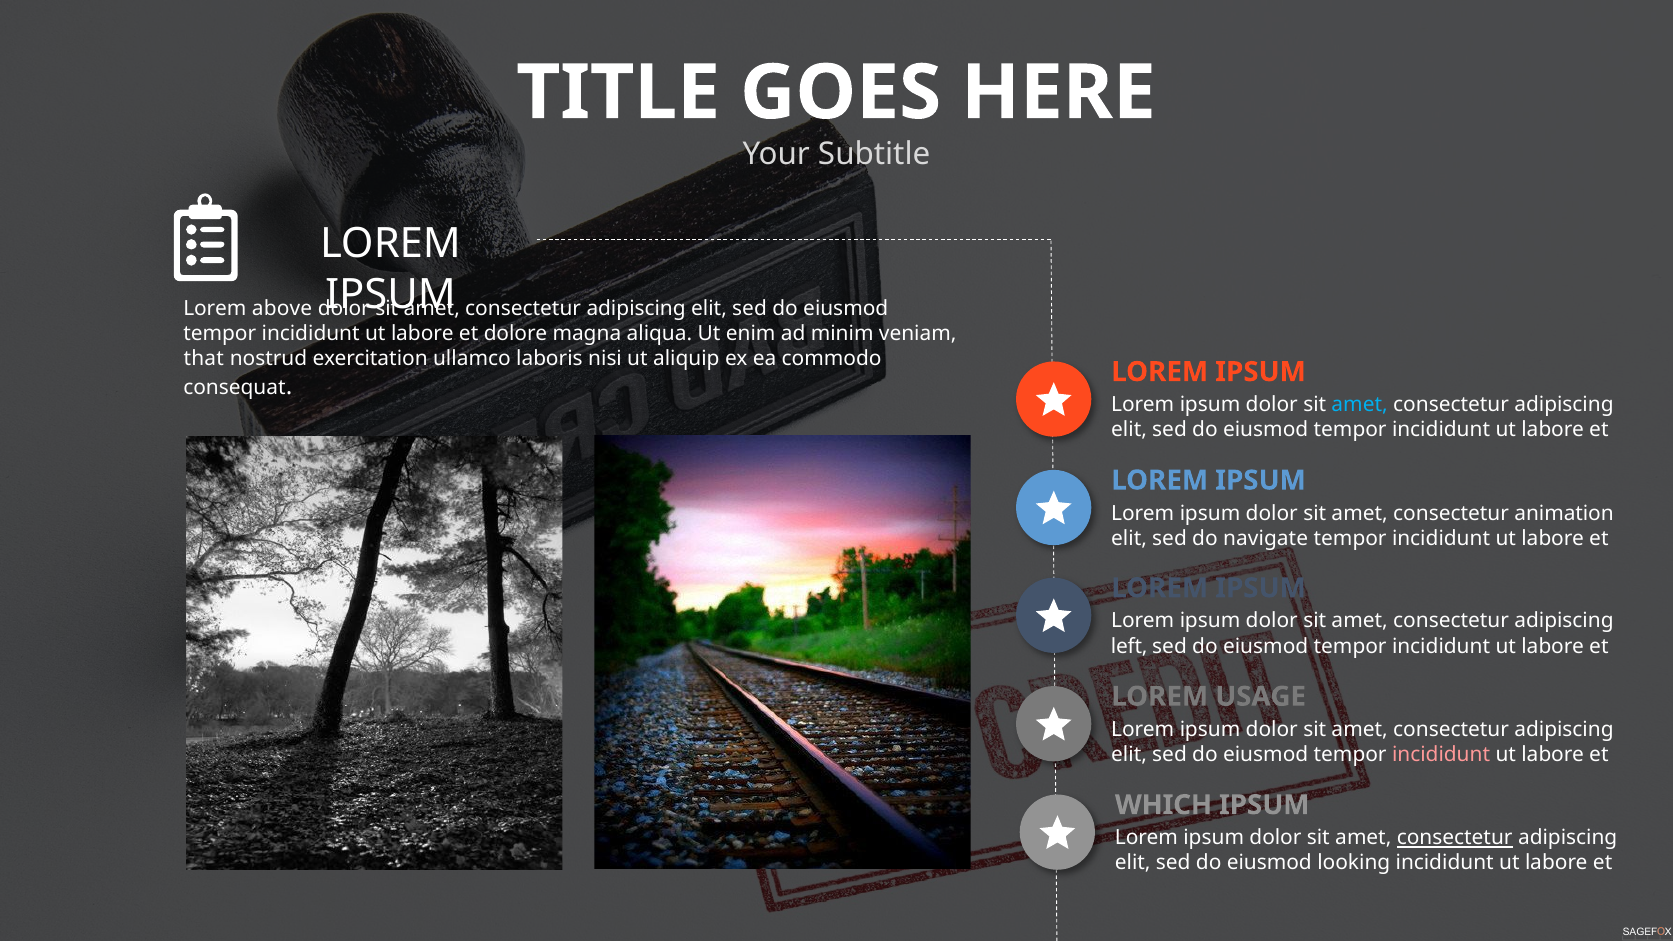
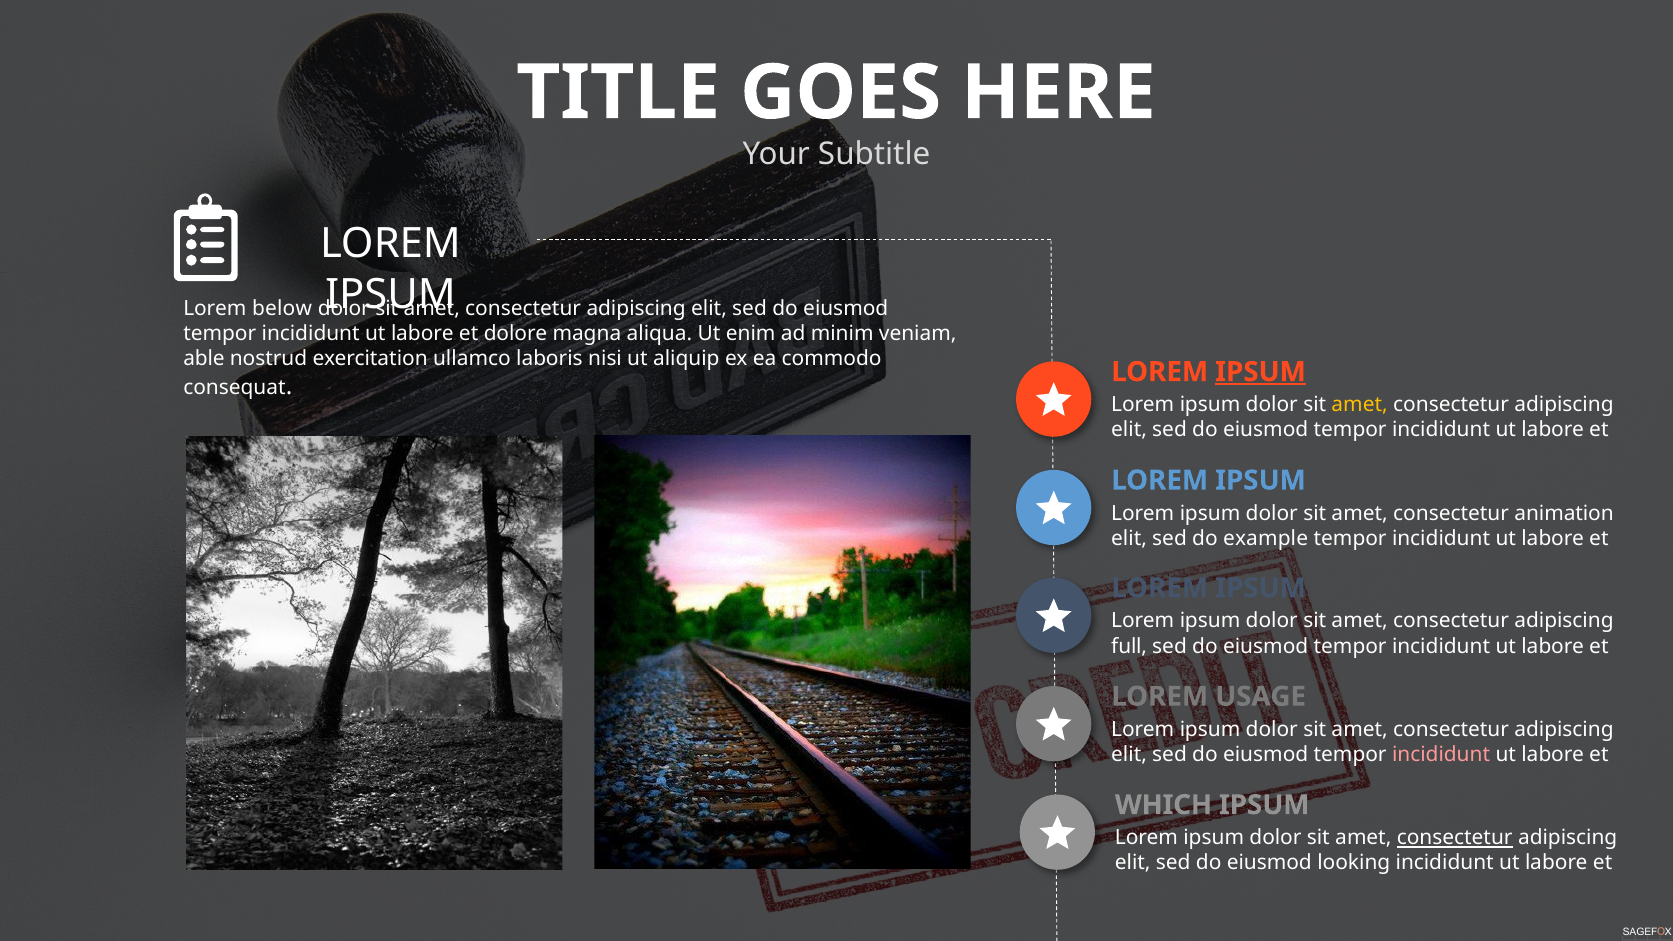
above: above -> below (282, 309)
that: that -> able (204, 359)
IPSUM underline: none -> present (1261, 372)
amet colour: light blue -> yellow (1360, 405)
navigate: navigate -> example (1266, 538)
left: left -> full (1129, 646)
